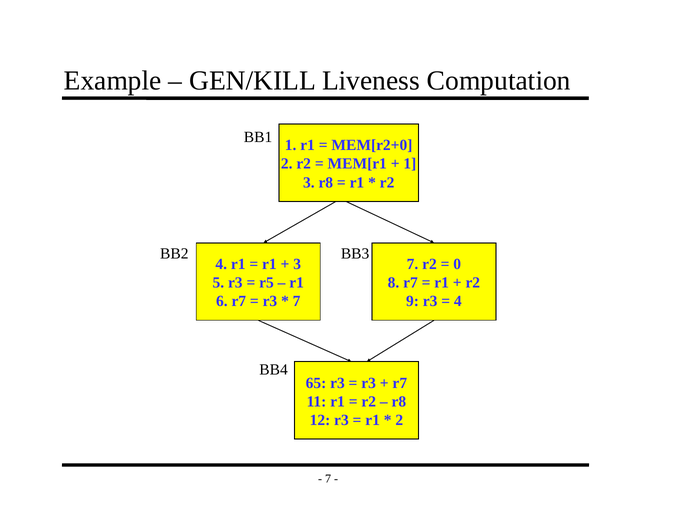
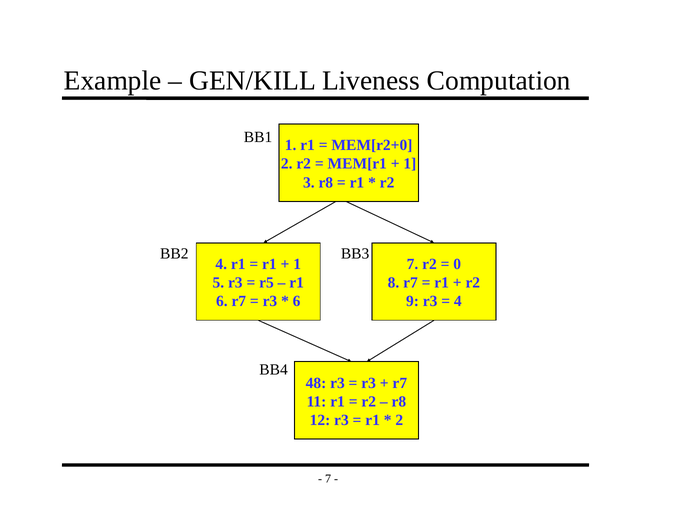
3: 3 -> 1 (297, 264)
7: 7 -> 6 (297, 301)
65: 65 -> 48 (316, 383)
